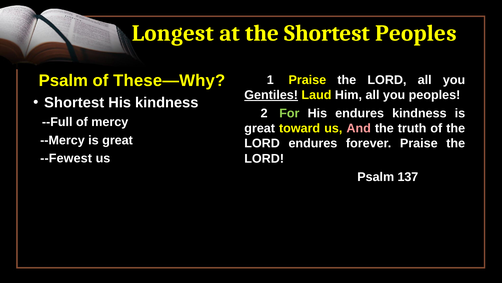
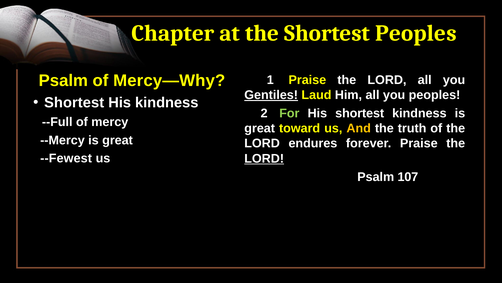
Longest: Longest -> Chapter (173, 33)
These—Why: These—Why -> Mercy—Why (169, 81)
His endures: endures -> shortest (360, 113)
And colour: pink -> yellow (359, 128)
LORD underline: none -> present (264, 158)
137: 137 -> 107 (408, 176)
